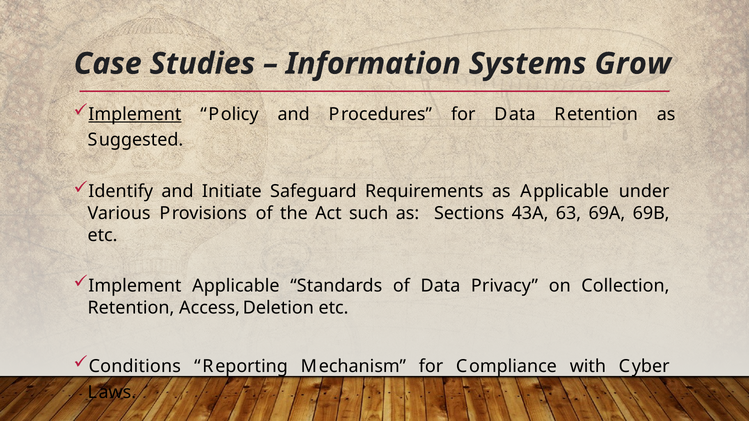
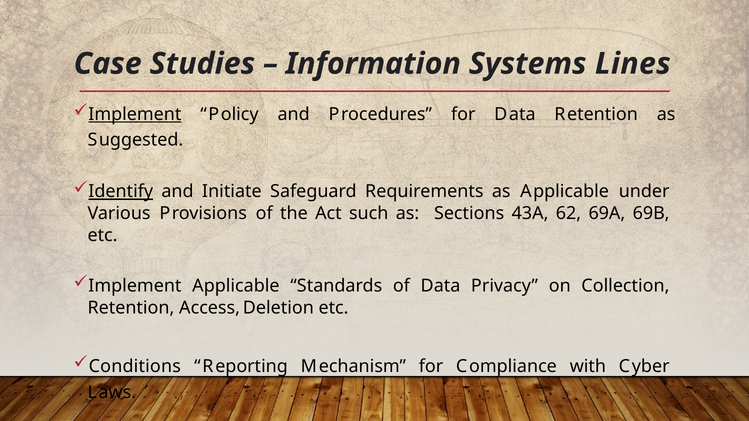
Grow: Grow -> Lines (633, 64)
Identify underline: none -> present (121, 192)
63: 63 -> 62 (568, 214)
